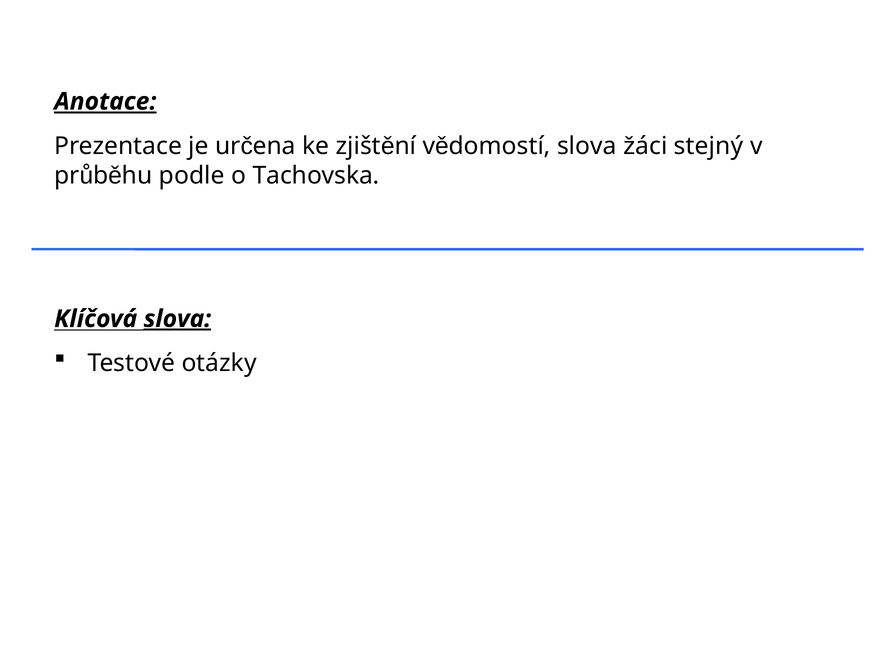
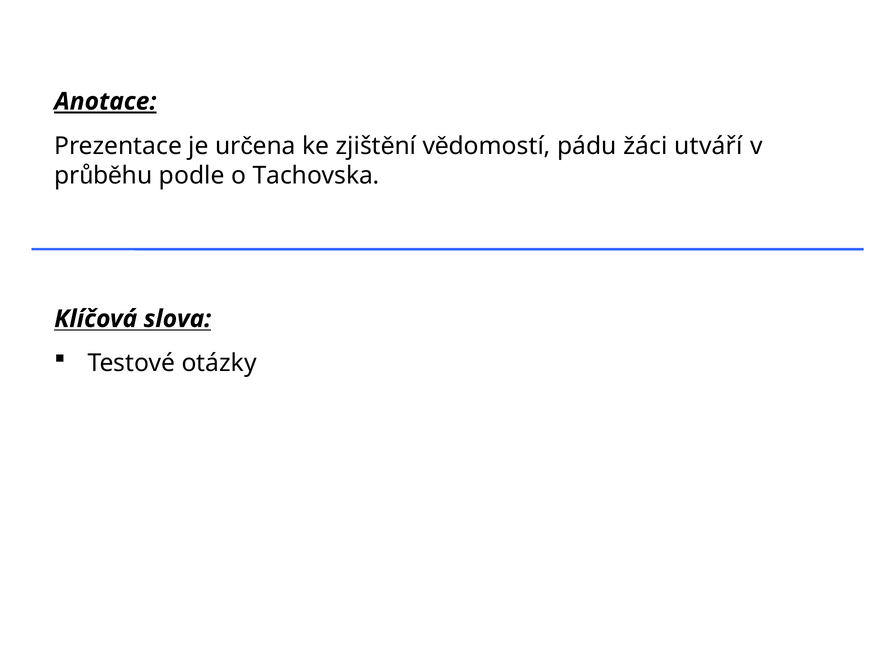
slova: slova -> pádu (587, 146)
stejný: stejný -> utváří (709, 146)
slova underline: present -> none (177, 319)
